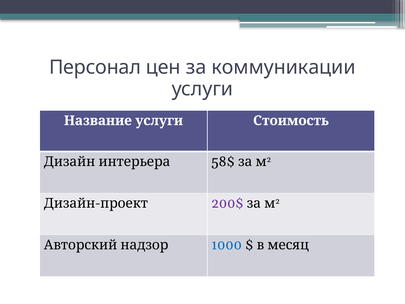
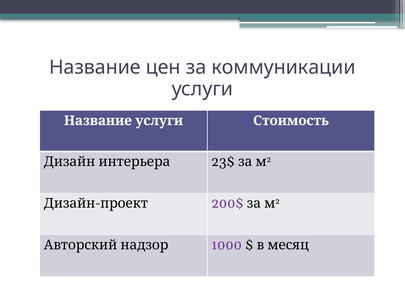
Персонал: Персонал -> Название (95, 67)
58$: 58$ -> 23$ (223, 162)
1000 colour: blue -> purple (227, 245)
